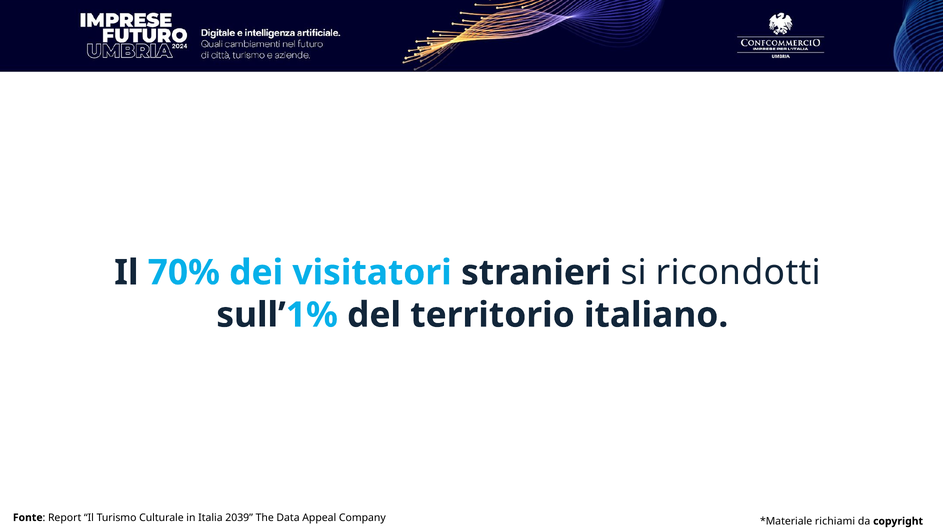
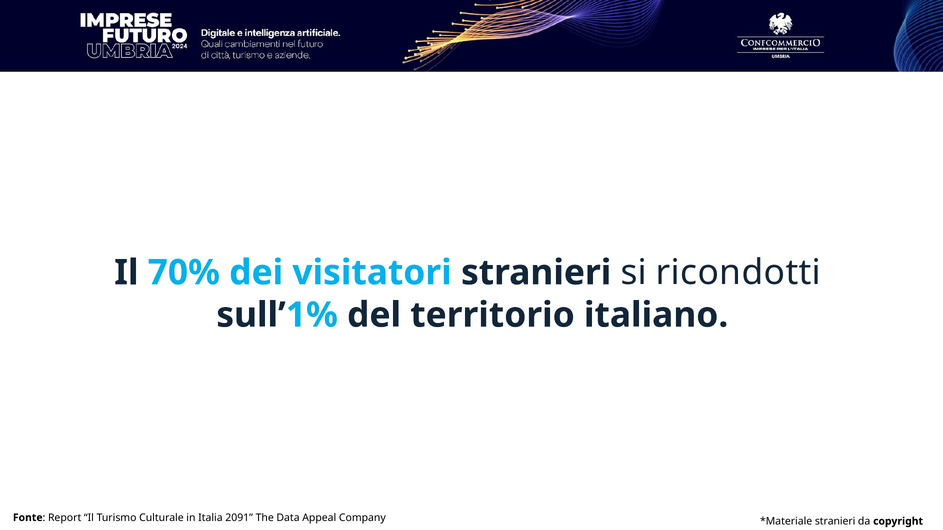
2039: 2039 -> 2091 (239, 518)
richiami: richiami -> stranieri (835, 522)
